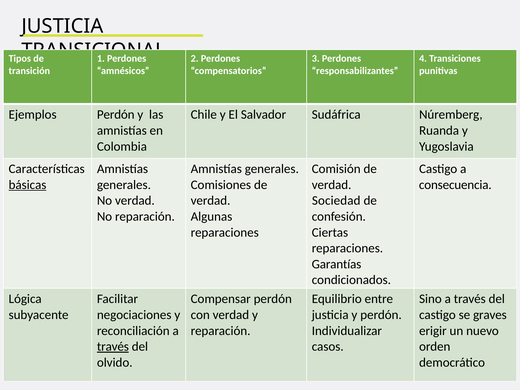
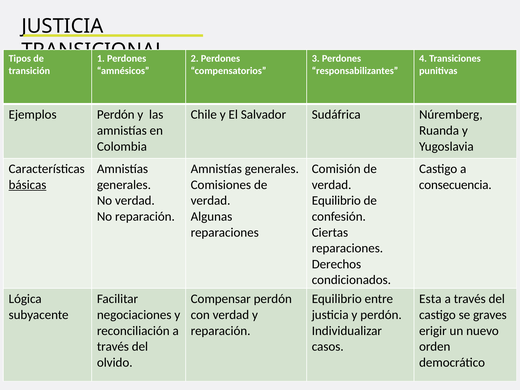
Sociedad: Sociedad -> Equilibrio (336, 201)
Garantías: Garantías -> Derechos (336, 264)
Sino: Sino -> Esta (430, 299)
través underline: present -> none (113, 347)
